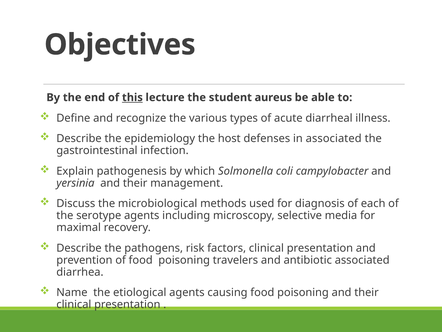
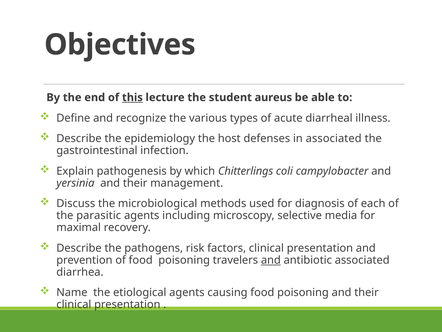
Solmonella: Solmonella -> Chitterlings (246, 171)
serotype: serotype -> parasitic (99, 215)
and underline: none -> present (271, 260)
